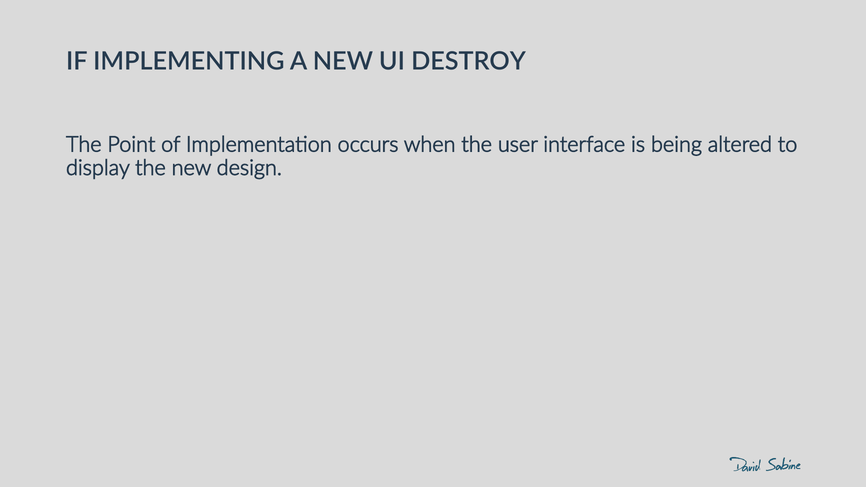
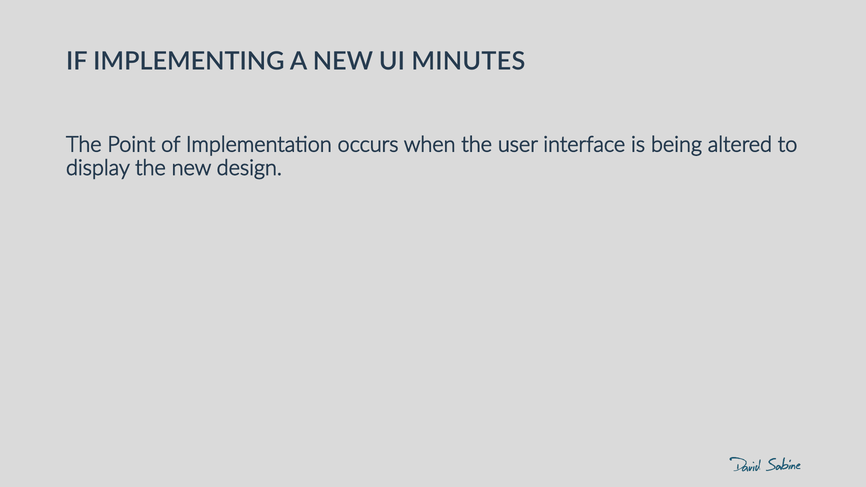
DESTROY: DESTROY -> MINUTES (468, 61)
